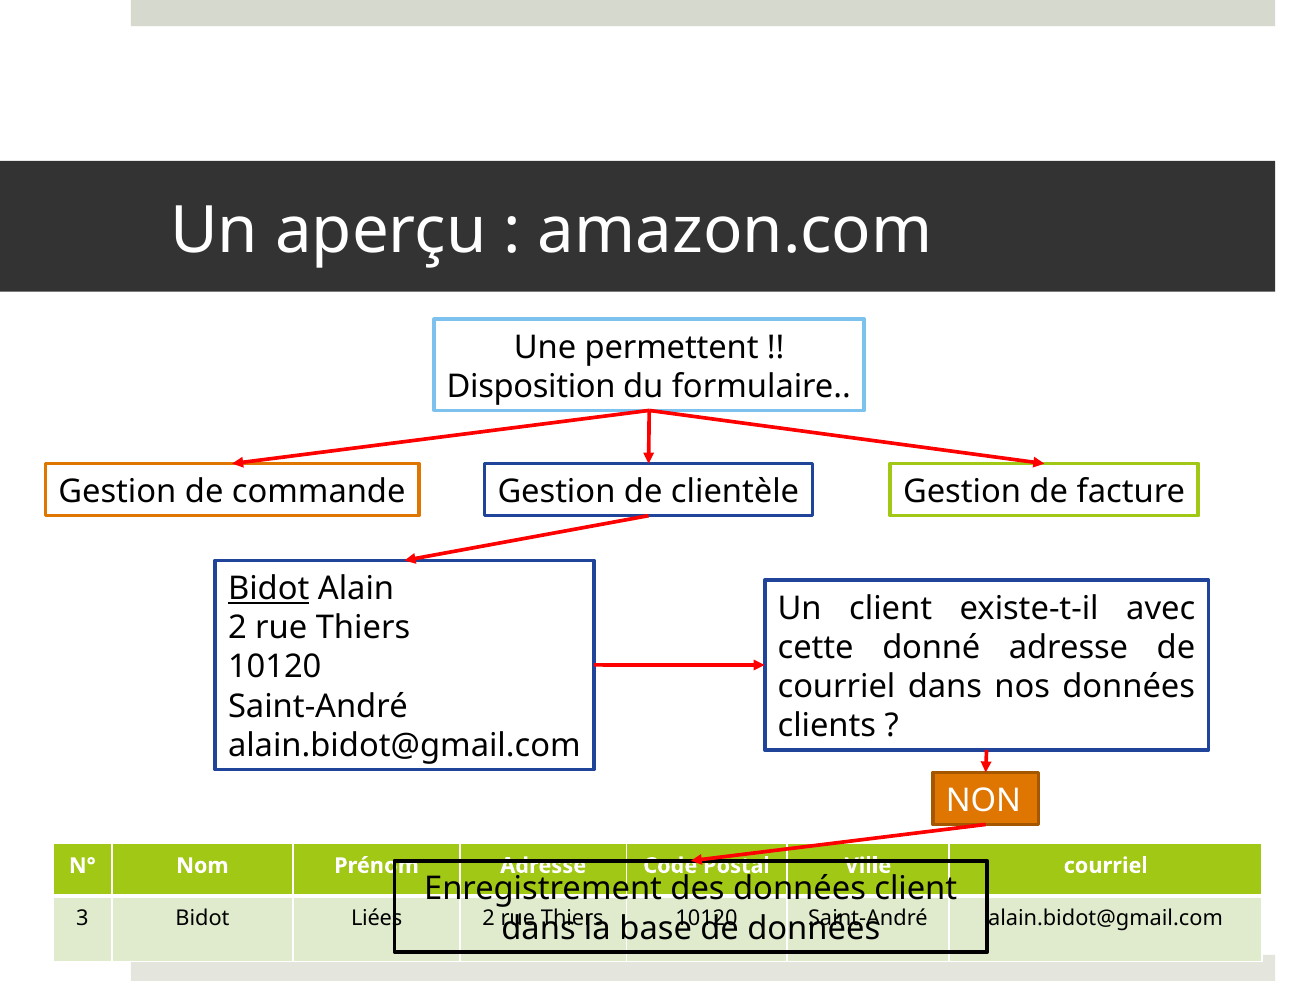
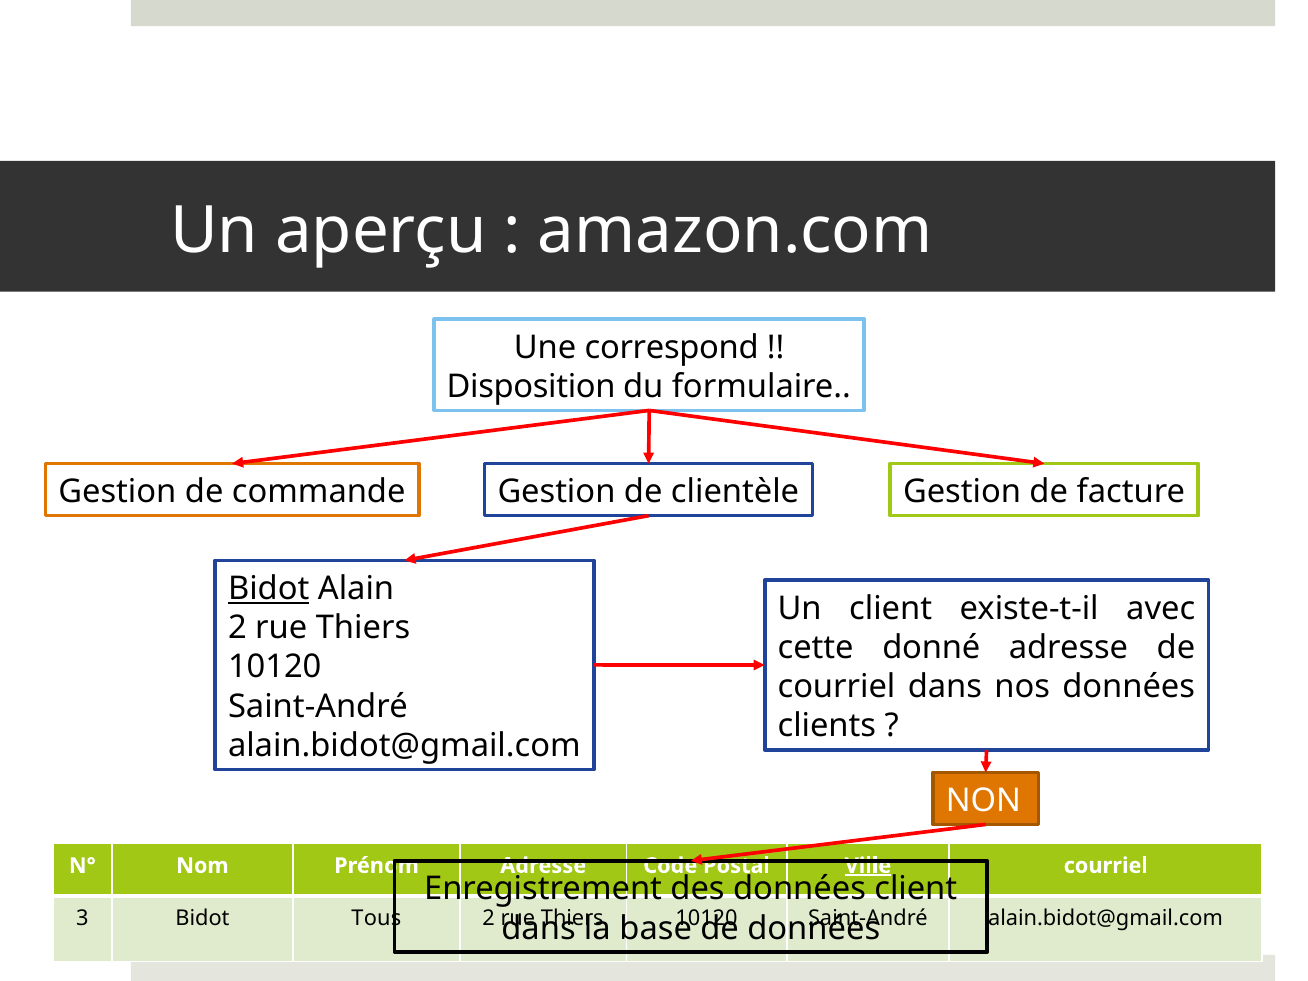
permettent: permettent -> correspond (672, 347)
Ville underline: none -> present (868, 866)
Liées: Liées -> Tous (376, 919)
